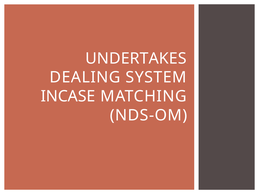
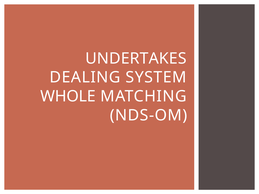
INCASE: INCASE -> WHOLE (68, 96)
